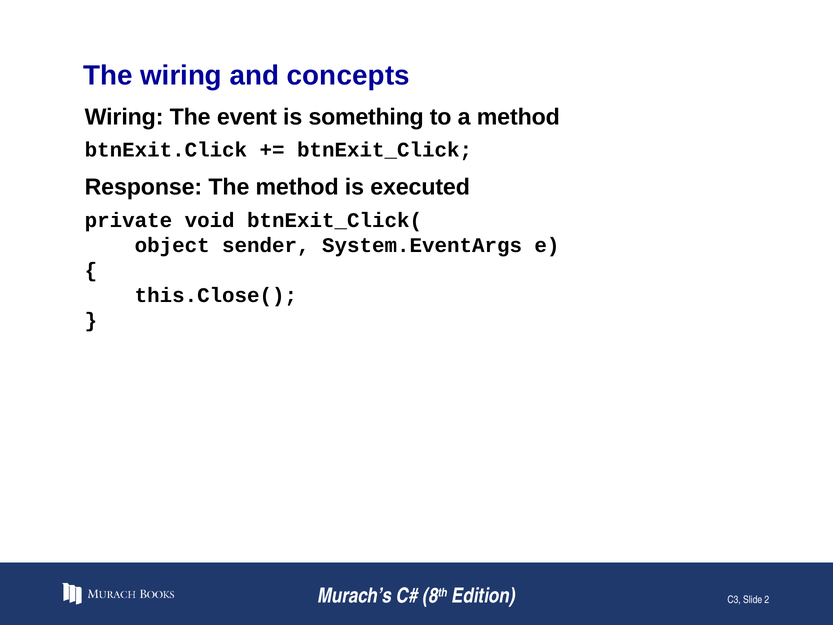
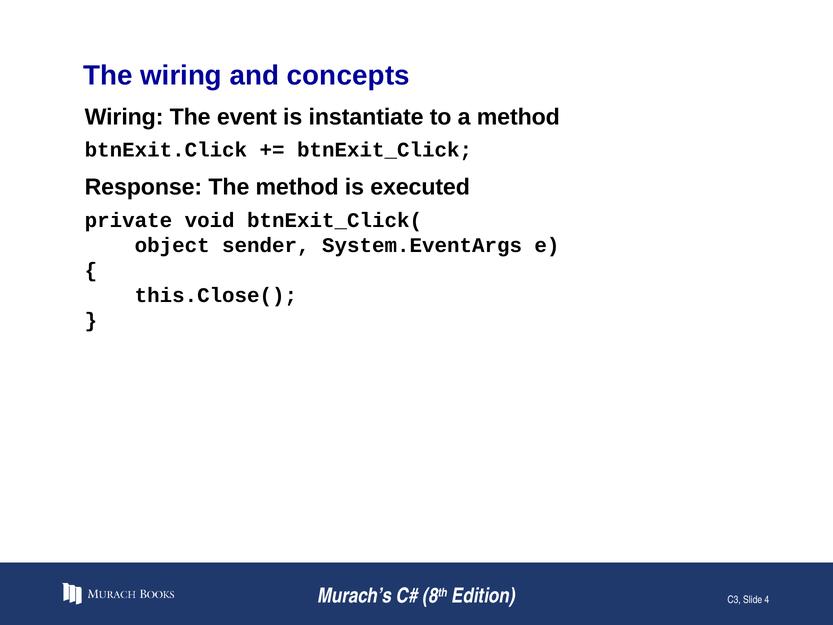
something: something -> instantiate (366, 117)
2: 2 -> 4 (767, 599)
